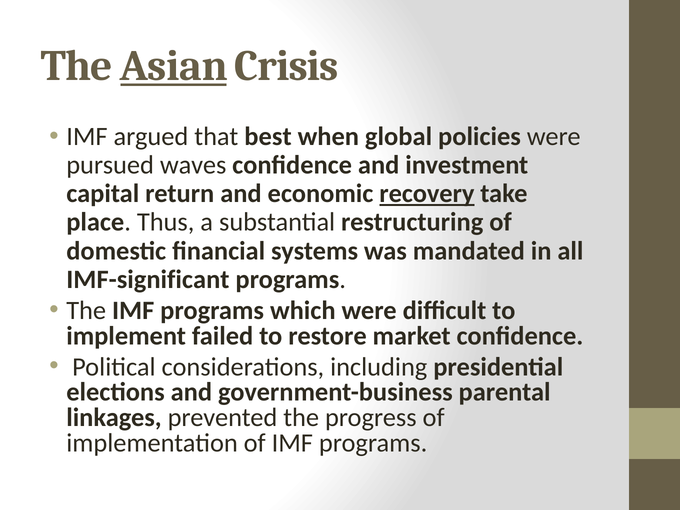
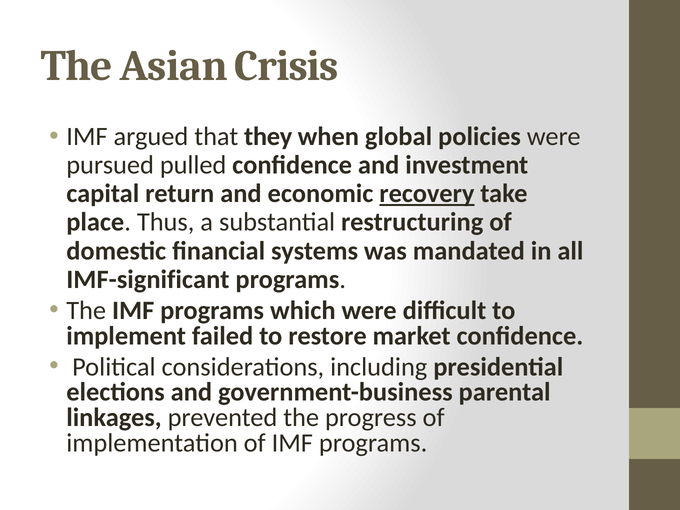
Asian underline: present -> none (174, 66)
best: best -> they (268, 137)
waves: waves -> pulled (193, 165)
